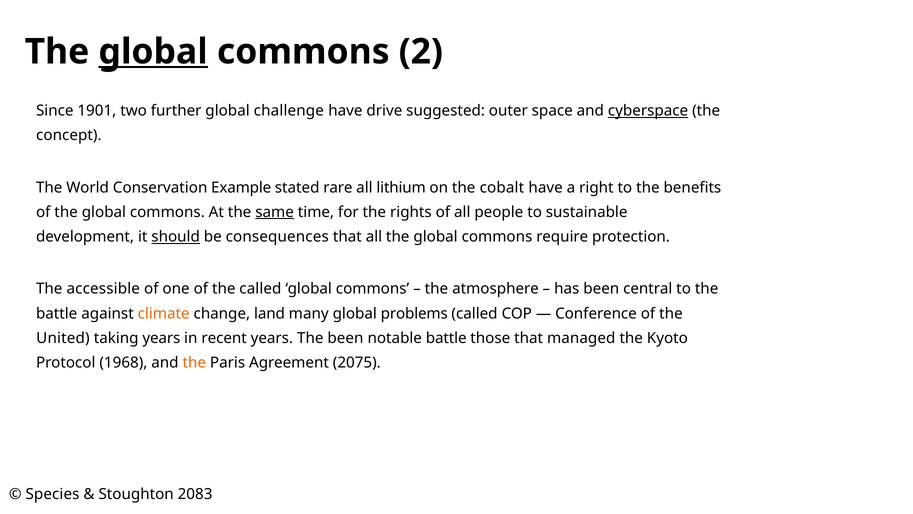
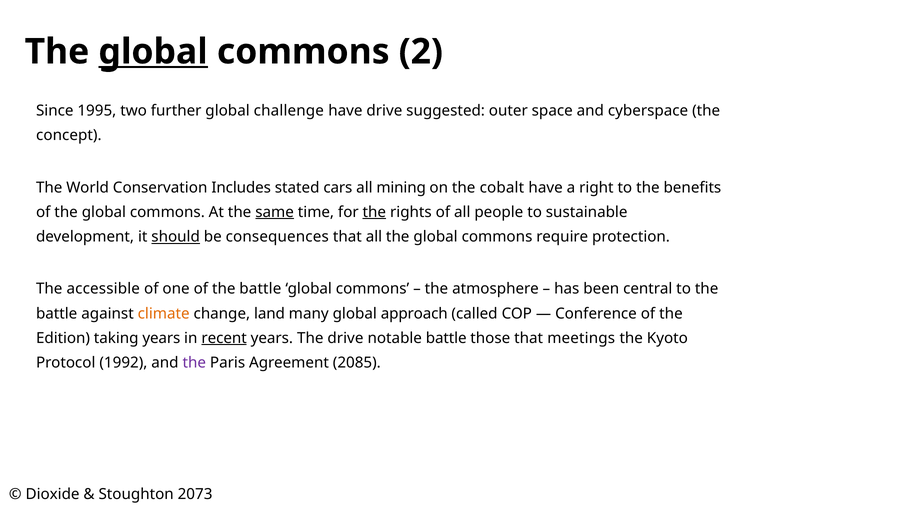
1901: 1901 -> 1995 (97, 111)
cyberspace underline: present -> none (648, 111)
Example: Example -> Includes (241, 187)
rare: rare -> cars (338, 187)
lithium: lithium -> mining (401, 187)
the underline: none -> present (374, 212)
of the called: called -> battle (260, 289)
problems: problems -> approach (414, 313)
United: United -> Edition (63, 338)
recent underline: none -> present (224, 338)
The been: been -> drive (345, 338)
managed: managed -> meetings (581, 338)
1968: 1968 -> 1992 (123, 362)
the colour: orange -> purple (194, 362)
2075: 2075 -> 2085 (357, 362)
Species: Species -> Dioxide (53, 494)
2083: 2083 -> 2073 (195, 494)
